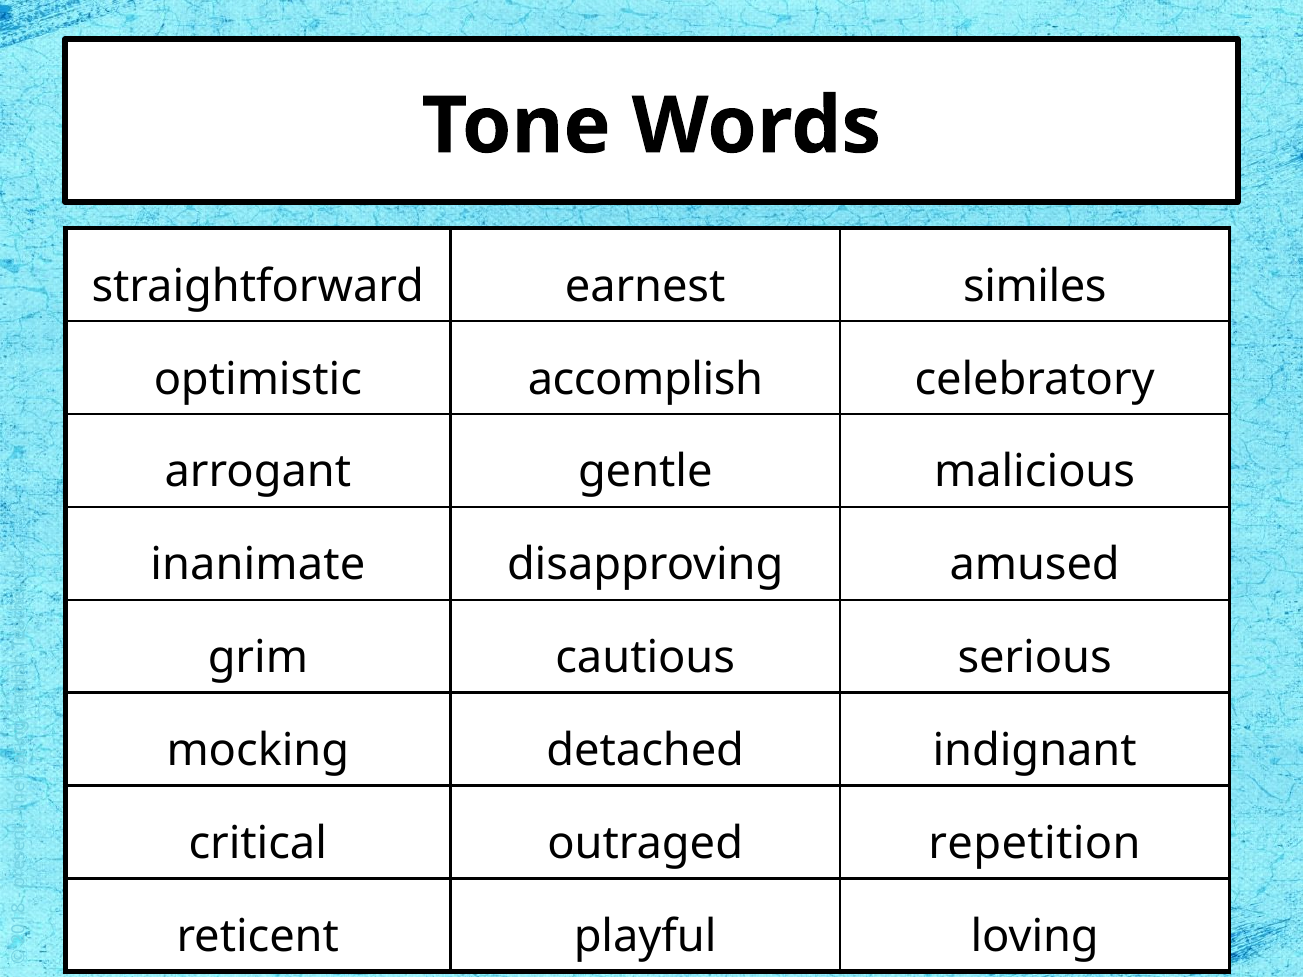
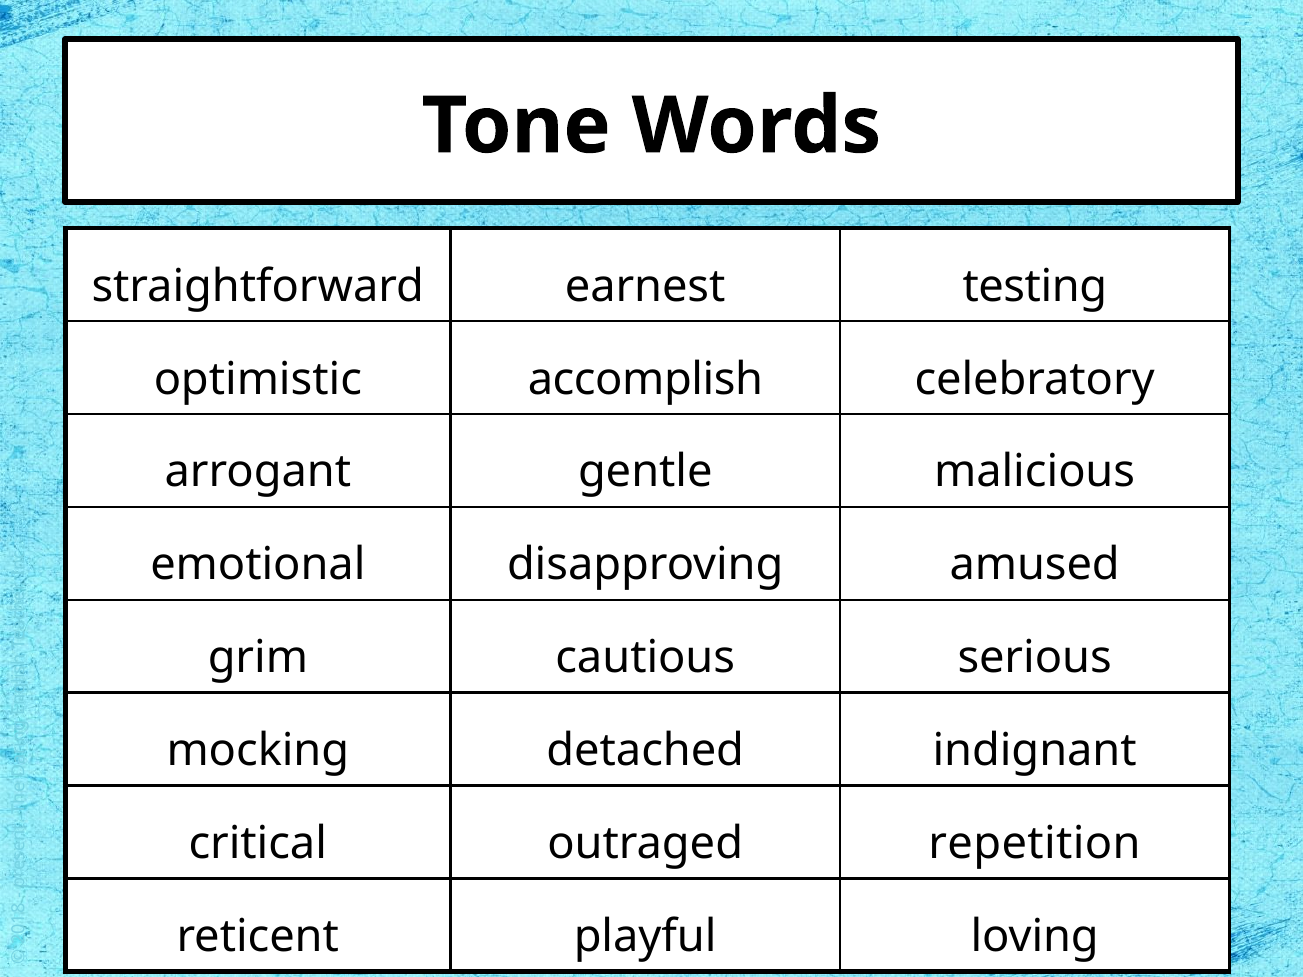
similes: similes -> testing (1035, 286)
inanimate: inanimate -> emotional (258, 565)
